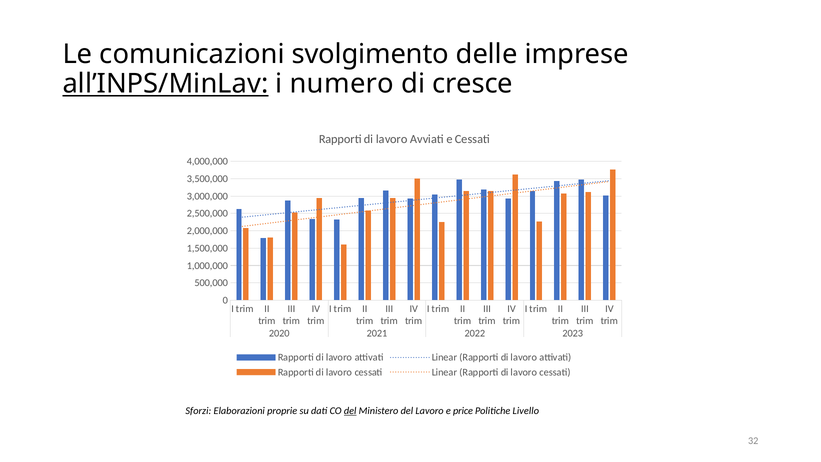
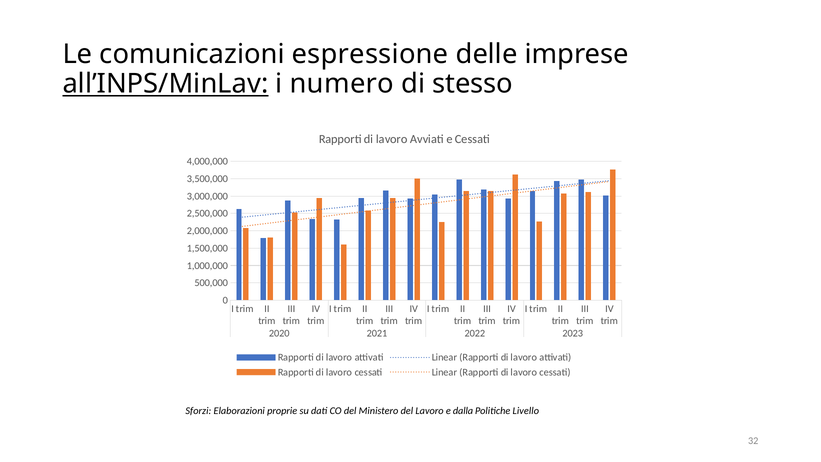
svolgimento: svolgimento -> espressione (370, 54)
cresce: cresce -> stesso (473, 84)
del underline: present -> none (350, 410)
price: price -> dalla (463, 410)
